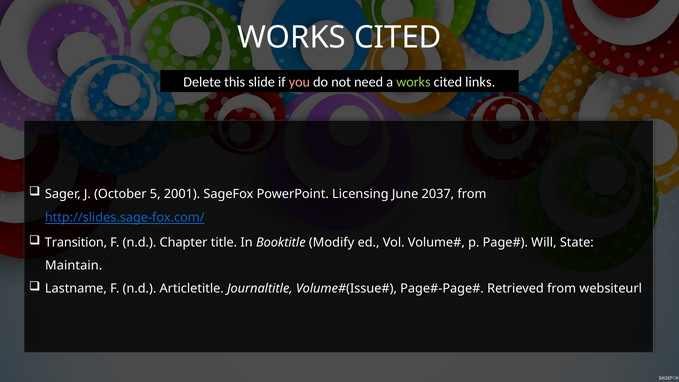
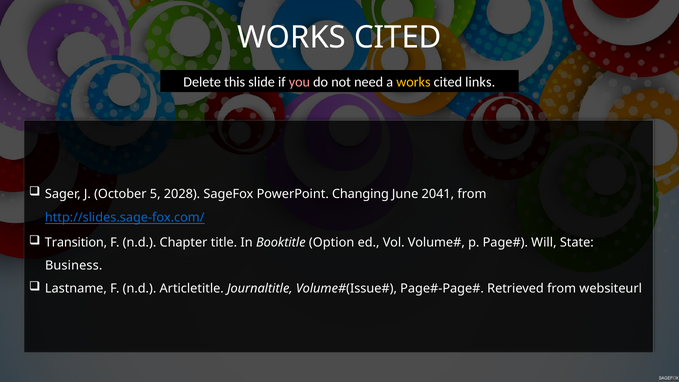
works colour: light green -> yellow (413, 82)
2001: 2001 -> 2028 (182, 194)
Licensing: Licensing -> Changing (360, 194)
2037: 2037 -> 2041 (438, 194)
Modify: Modify -> Option (332, 243)
Maintain: Maintain -> Business (74, 266)
